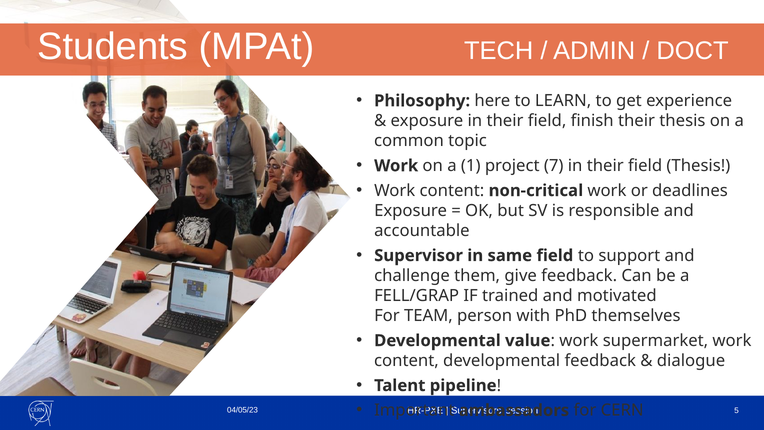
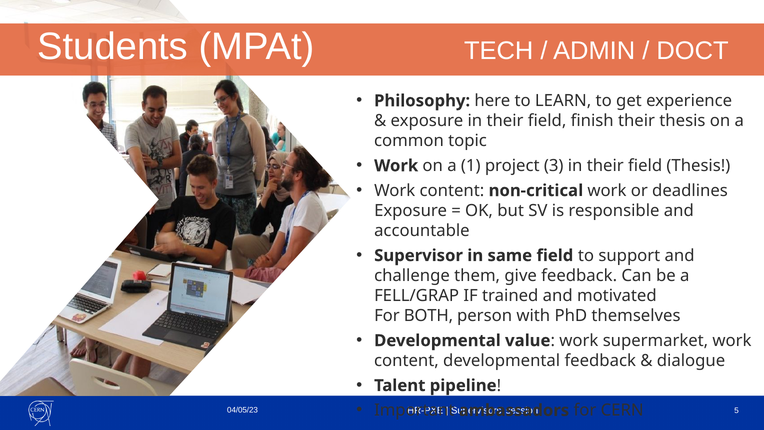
7: 7 -> 3 (554, 166)
TEAM: TEAM -> BOTH (428, 316)
